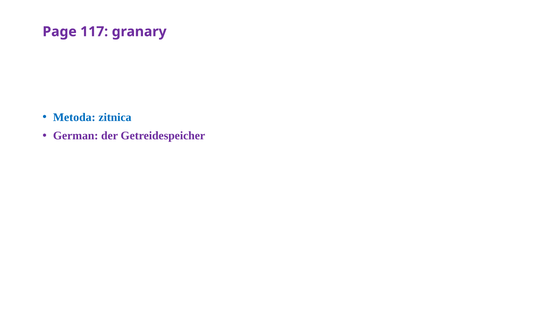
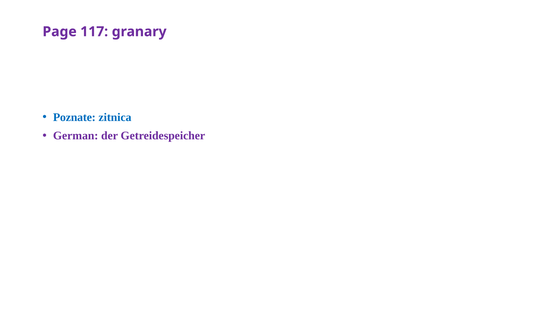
Metoda: Metoda -> Poznate (74, 117)
